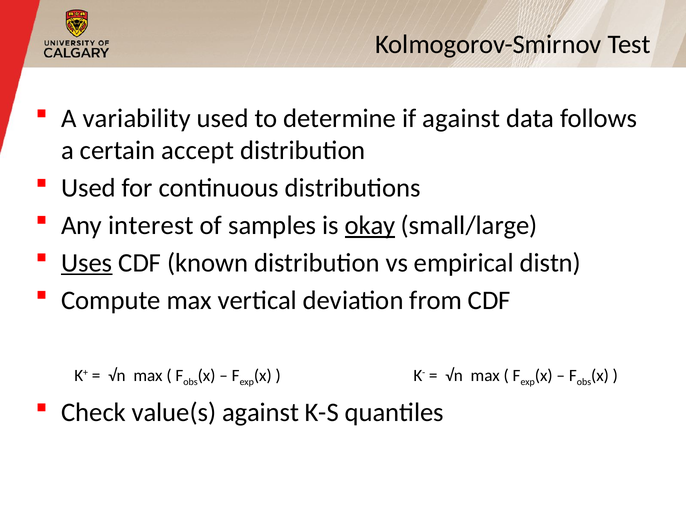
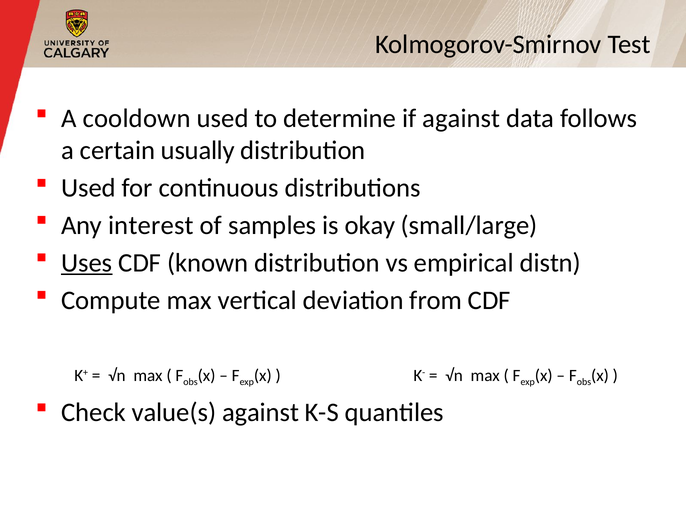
variability: variability -> cooldown (137, 118)
accept: accept -> usually (198, 151)
okay underline: present -> none (370, 225)
